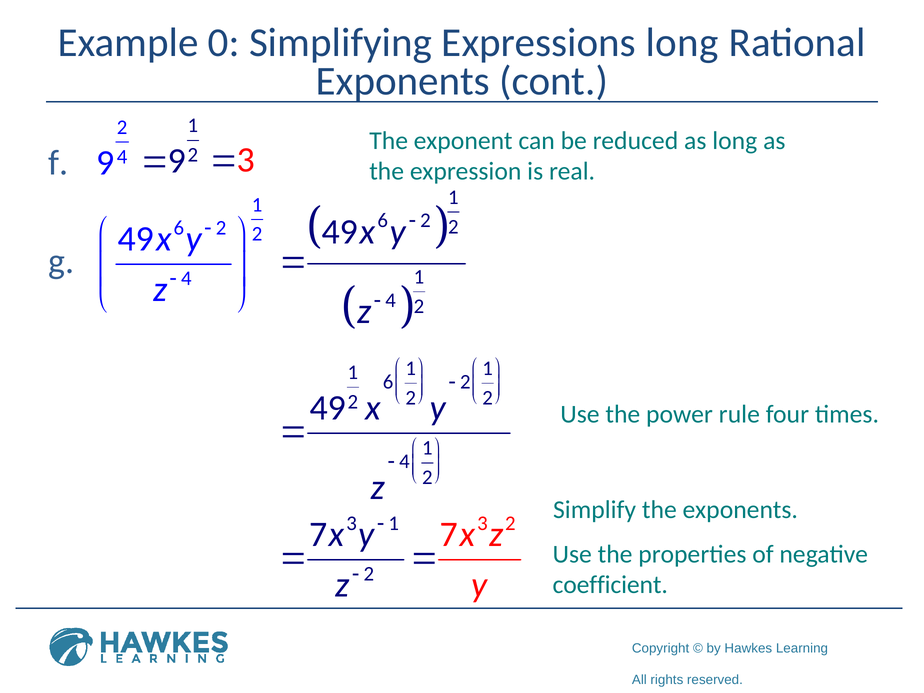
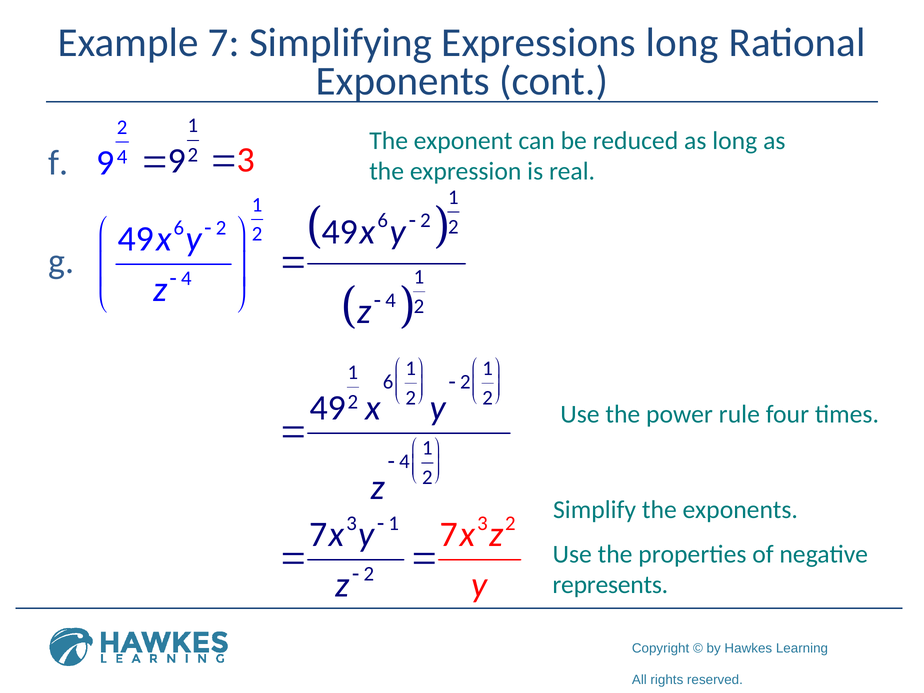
0: 0 -> 7 (224, 43)
coefficient: coefficient -> represents (610, 585)
